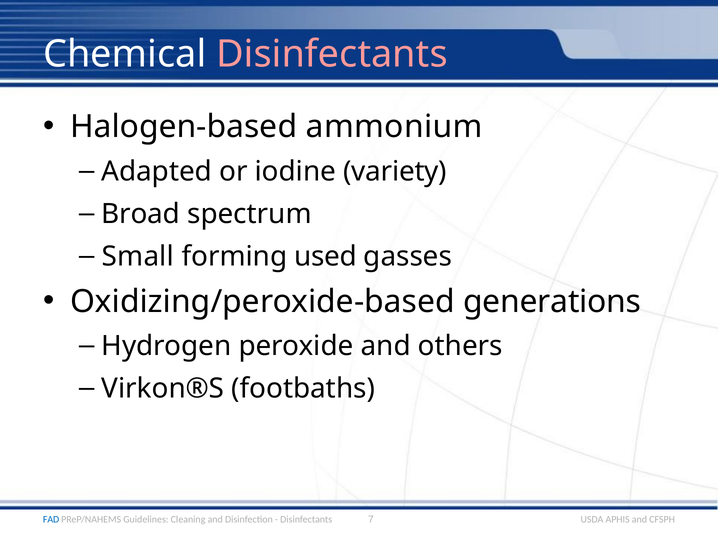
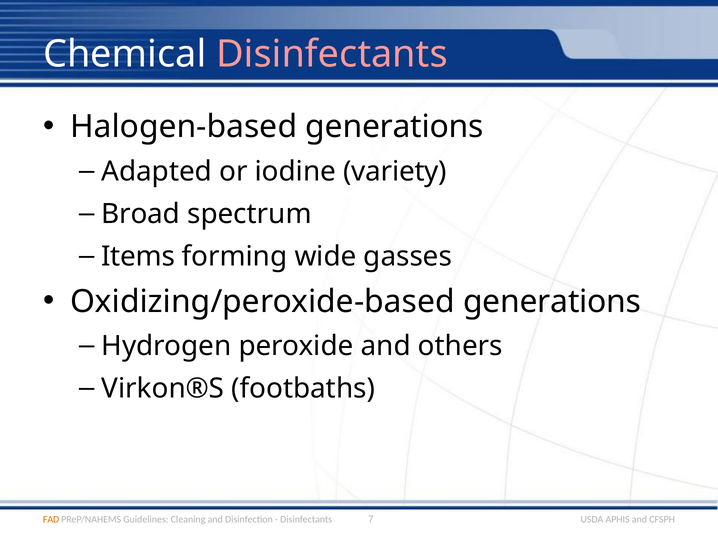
Halogen-based ammonium: ammonium -> generations (394, 127)
Small: Small -> Items (138, 256)
used: used -> wide (325, 256)
FAD colour: blue -> orange (51, 519)
